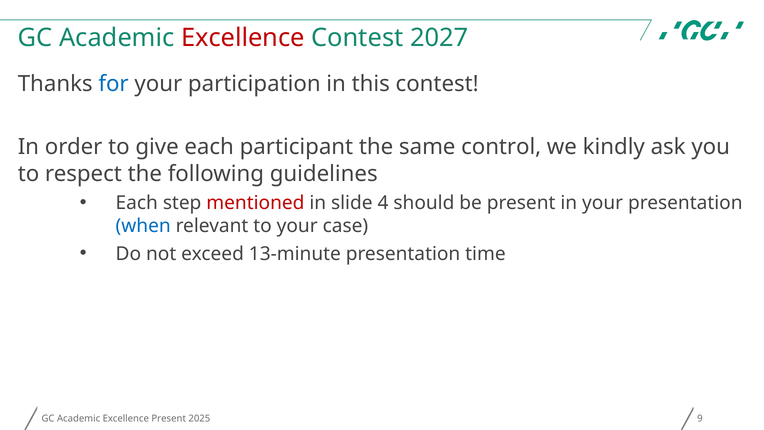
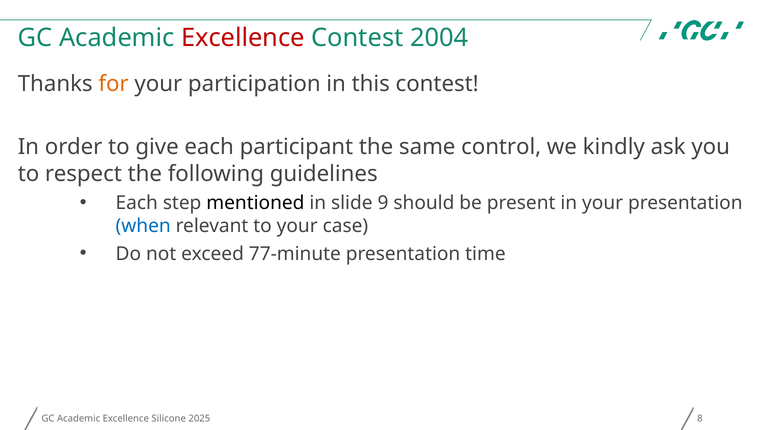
2027: 2027 -> 2004 (439, 38)
for colour: blue -> orange (114, 84)
mentioned colour: red -> black (255, 203)
4: 4 -> 9 (383, 203)
13-minute: 13-minute -> 77-minute (295, 254)
Excellence Present: Present -> Silicone (169, 418)
9: 9 -> 8 (700, 418)
